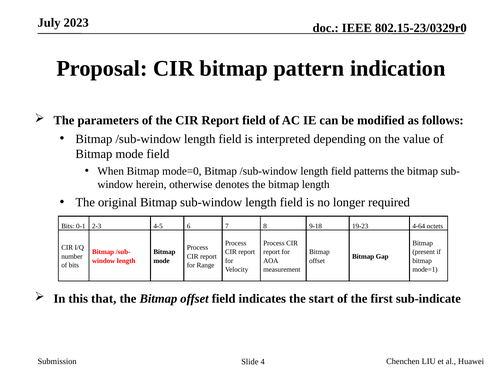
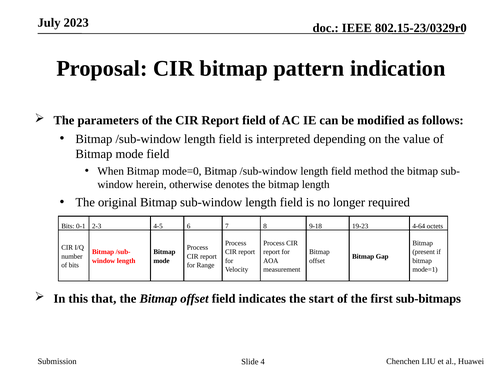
patterns: patterns -> method (371, 171)
sub-indicate: sub-indicate -> sub-bitmaps (428, 298)
